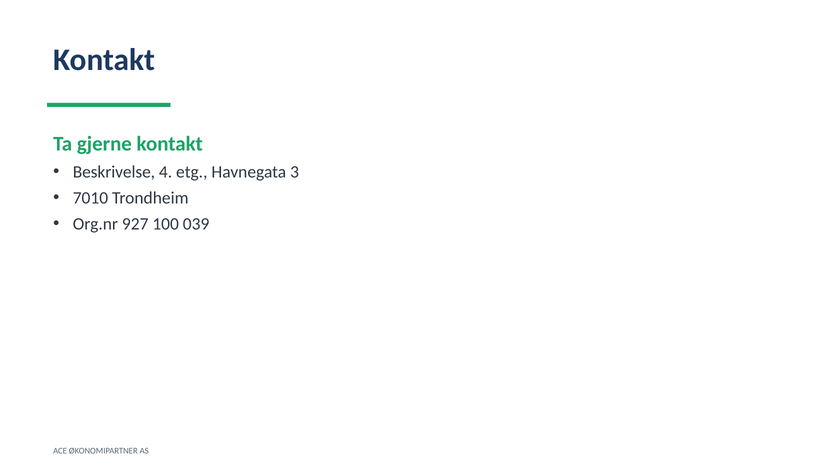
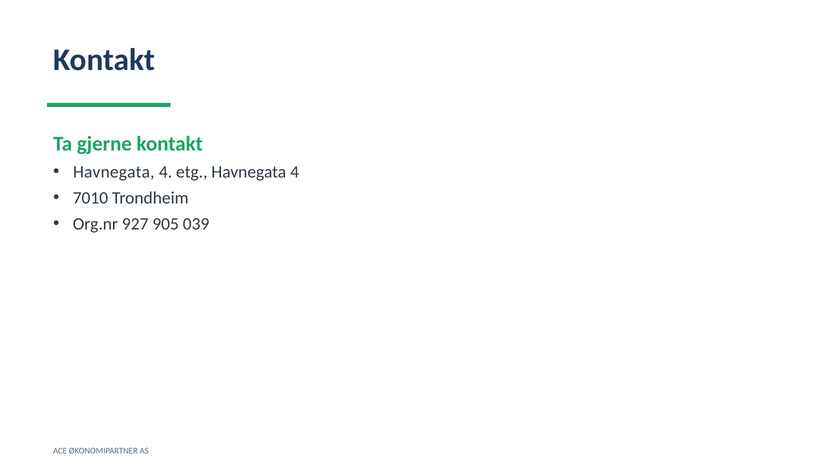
Beskrivelse: Beskrivelse -> Havnegata (114, 172)
etg Havnegata 3: 3 -> 4 (295, 172)
100: 100 -> 905 (166, 224)
